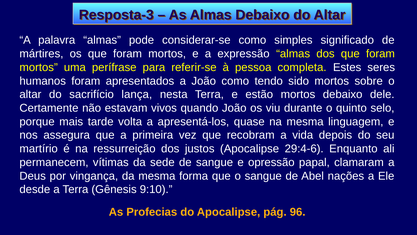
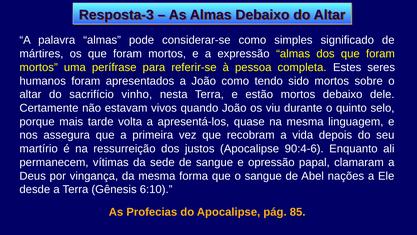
lança: lança -> vinho (137, 94)
29:4-6: 29:4-6 -> 90:4-6 (304, 149)
9:10: 9:10 -> 6:10 (156, 189)
96: 96 -> 85 (298, 212)
